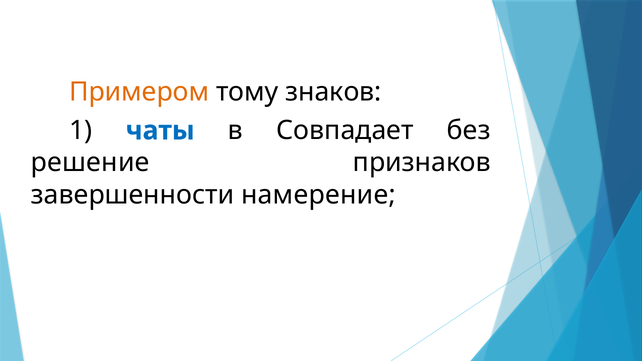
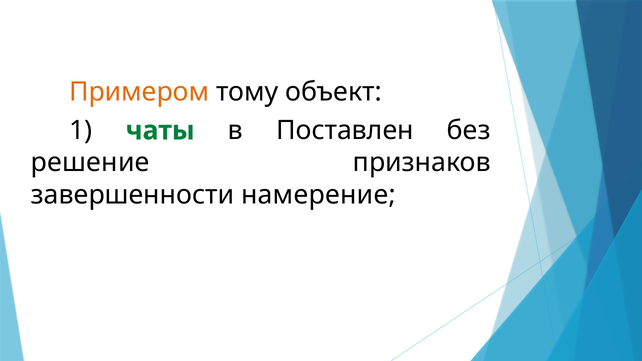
знаков: знаков -> объект (333, 92)
чаты colour: blue -> green (160, 131)
Совпадает: Совпадает -> Поставлен (345, 131)
